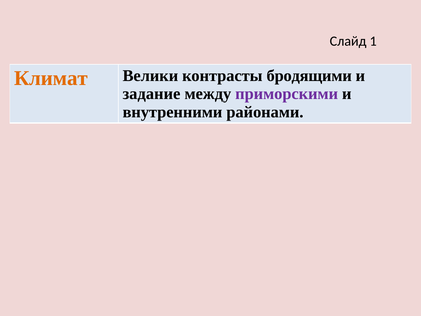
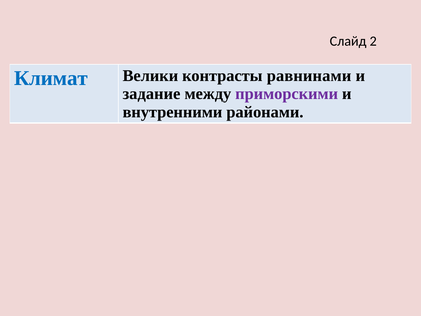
1: 1 -> 2 (373, 41)
Климат colour: orange -> blue (51, 78)
бродящими: бродящими -> равнинами (309, 76)
